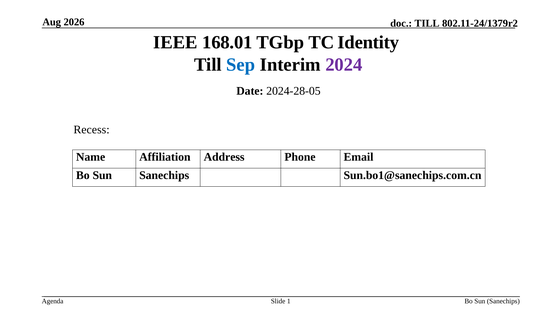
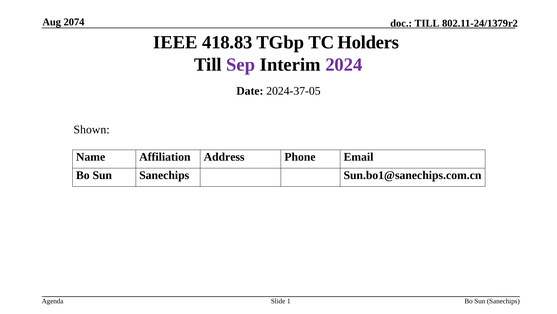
2026: 2026 -> 2074 (74, 22)
168.01: 168.01 -> 418.83 (227, 42)
Identity: Identity -> Holders (368, 42)
Sep colour: blue -> purple (241, 65)
2024-28-05: 2024-28-05 -> 2024-37-05 (293, 91)
Recess: Recess -> Shown (92, 129)
